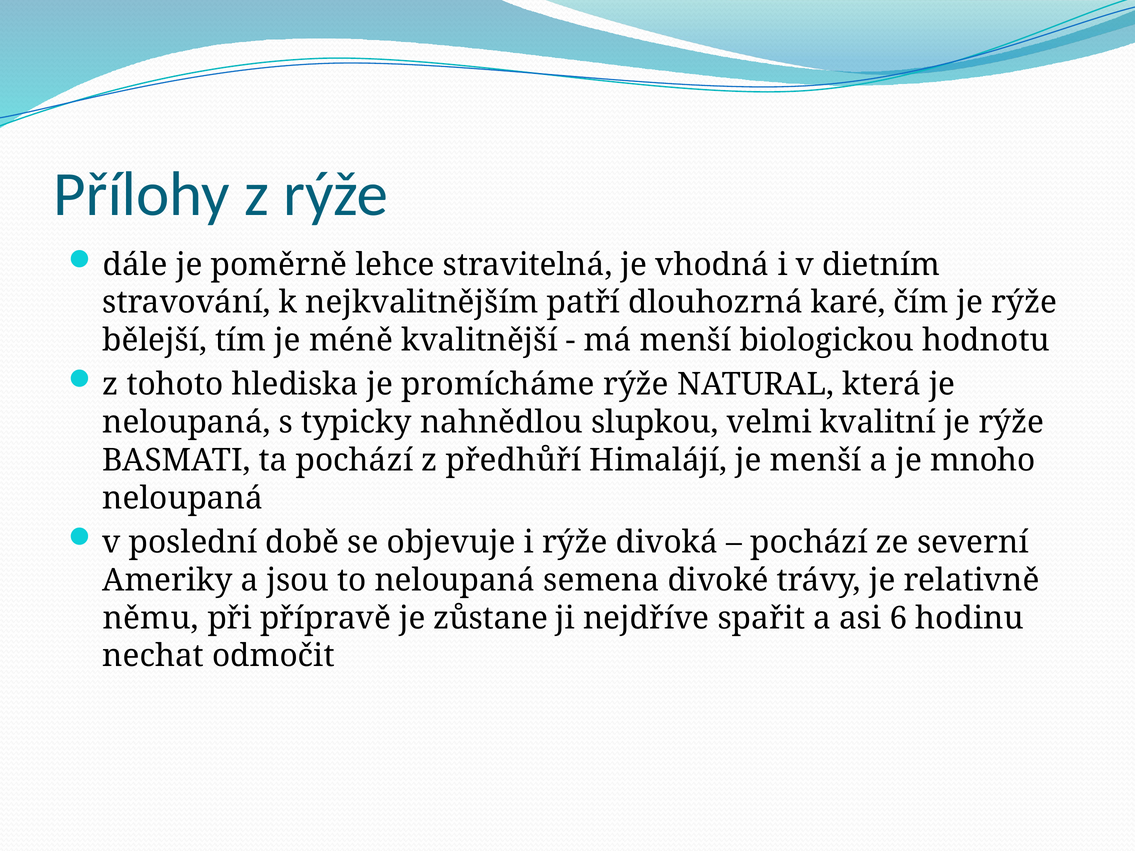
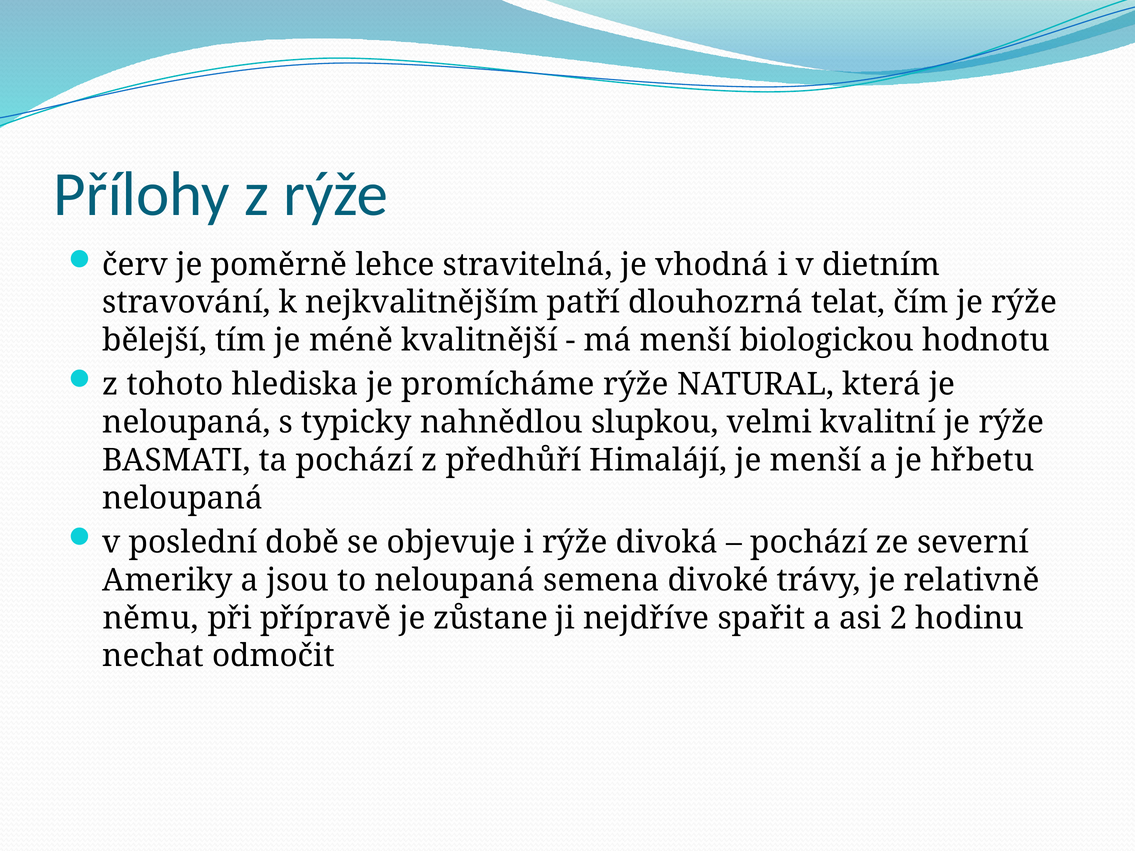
dále: dále -> červ (135, 265)
karé: karé -> telat (848, 303)
mnoho: mnoho -> hřbetu (982, 460)
6: 6 -> 2 (898, 618)
